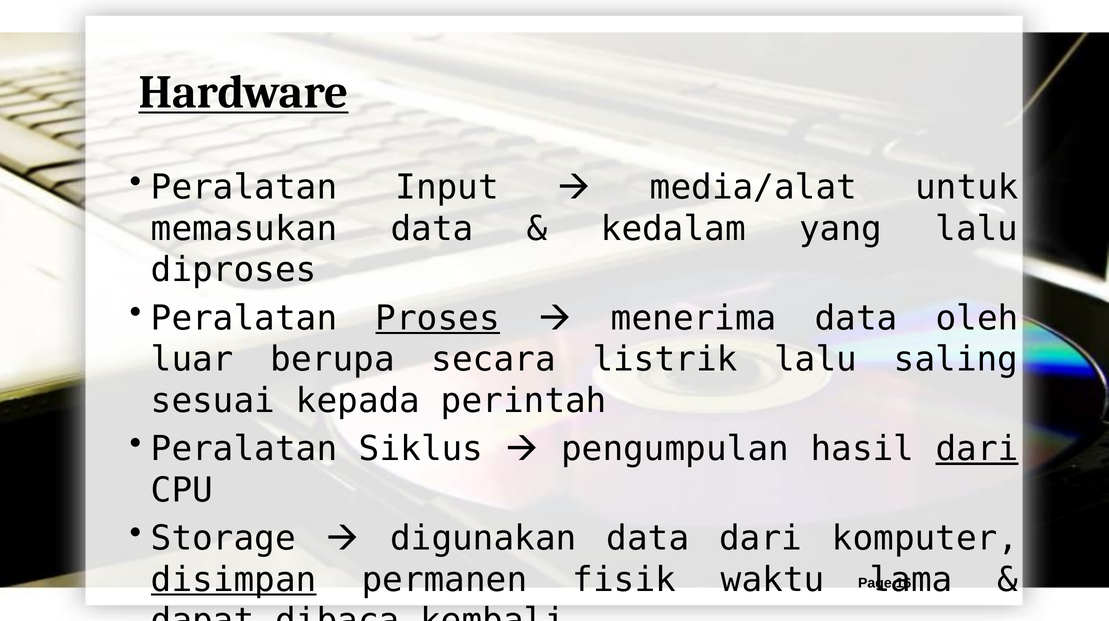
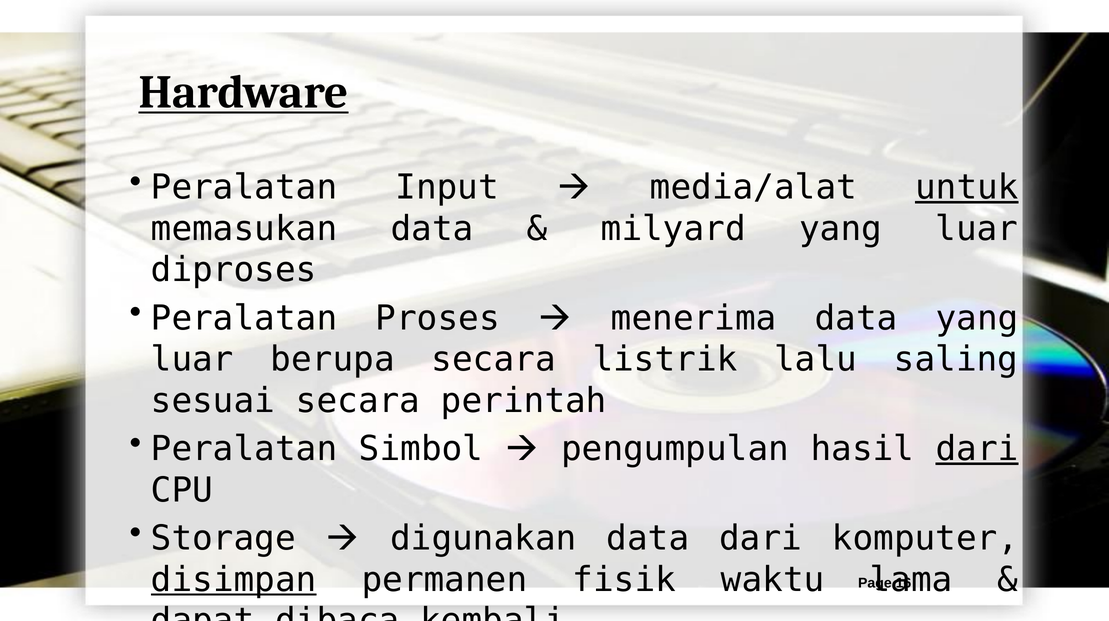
untuk underline: none -> present (967, 187)
kedalam: kedalam -> milyard (673, 229)
lalu: lalu -> luar (977, 229)
Proses underline: present -> none (438, 318)
data oleh: oleh -> yang (977, 318)
sesuai kepada: kepada -> secara (358, 401)
Siklus: Siklus -> Simbol (421, 449)
